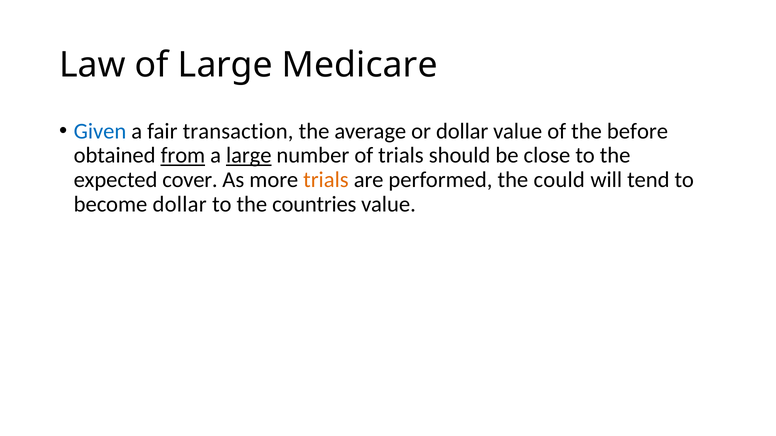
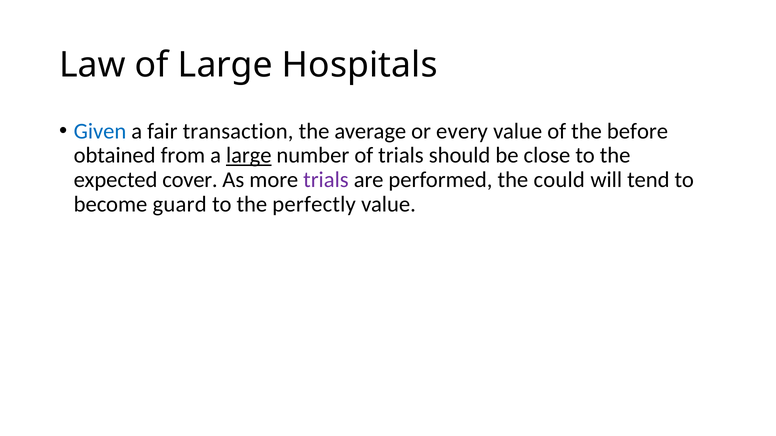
Medicare: Medicare -> Hospitals (360, 65)
or dollar: dollar -> every (462, 131)
from underline: present -> none (183, 156)
trials colour: orange -> purple (326, 180)
become dollar: dollar -> guard (180, 205)
countries: countries -> perfectly (314, 205)
